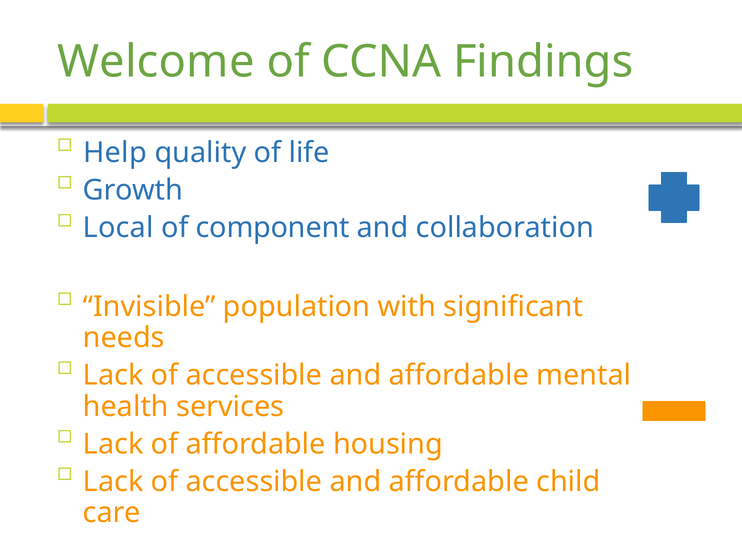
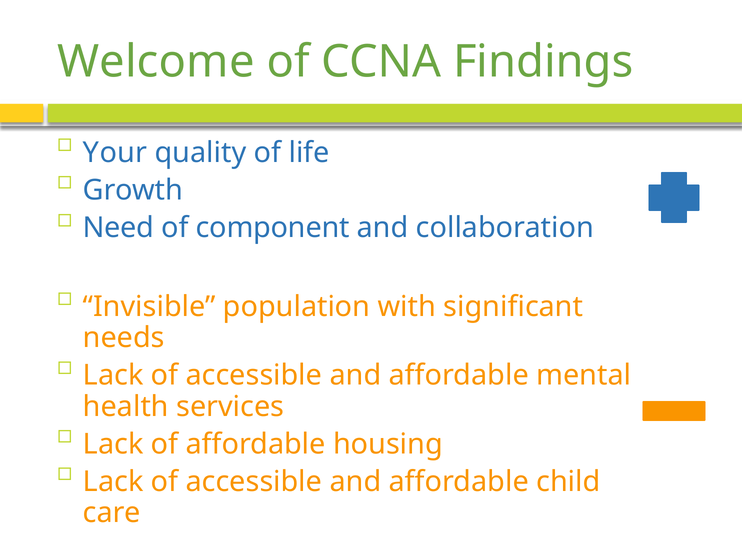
Help: Help -> Your (115, 153)
Local: Local -> Need (118, 228)
